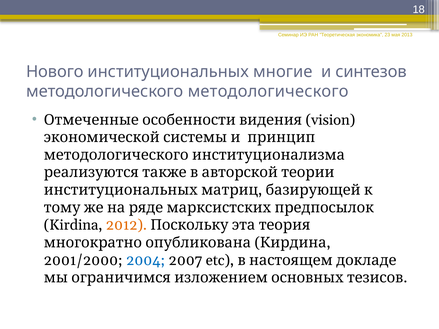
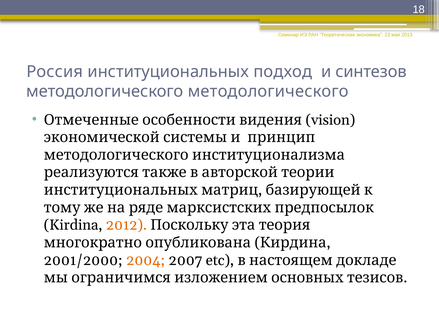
Нового: Нового -> Россия (55, 72)
многие: многие -> подход (283, 72)
2004 colour: blue -> orange (146, 260)
